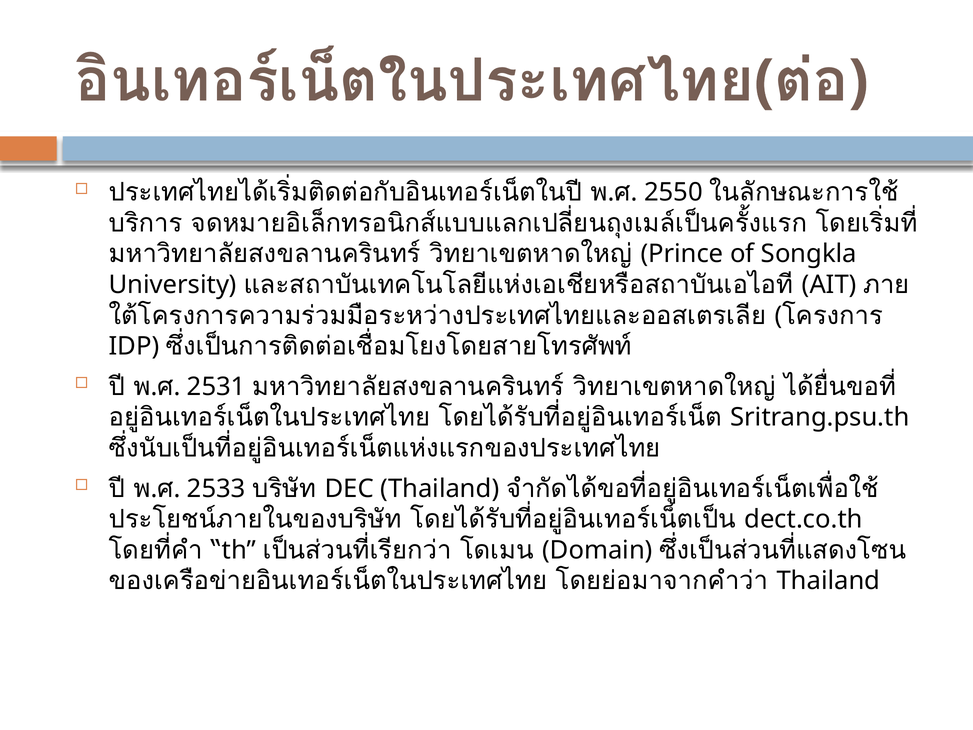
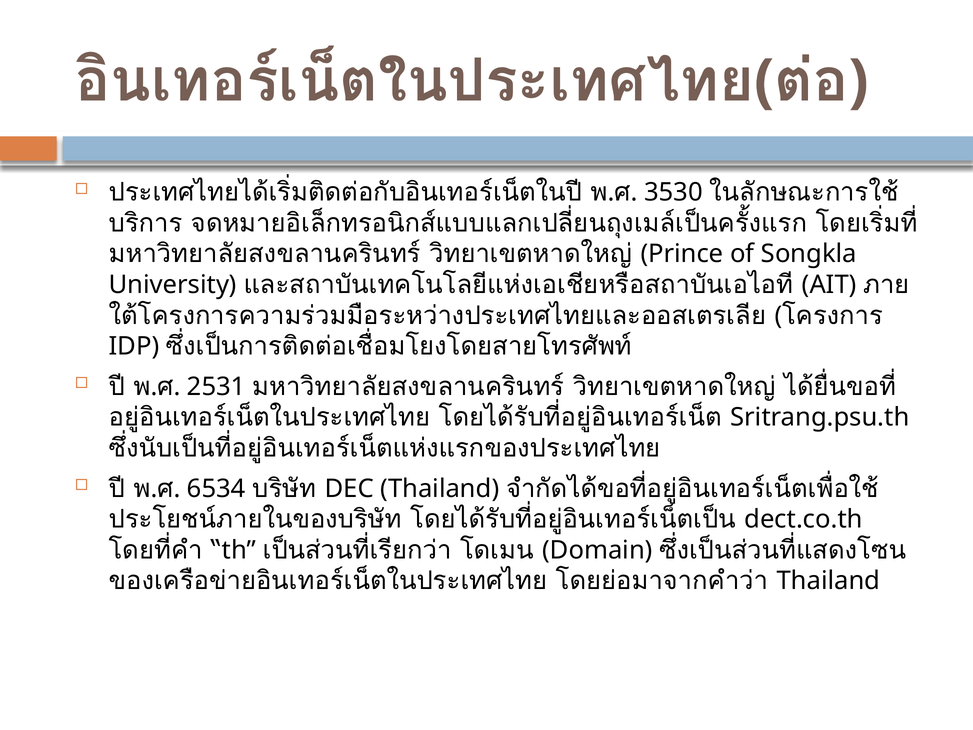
2550: 2550 -> 3530 (673, 192)
2533: 2533 -> 6534 (216, 488)
